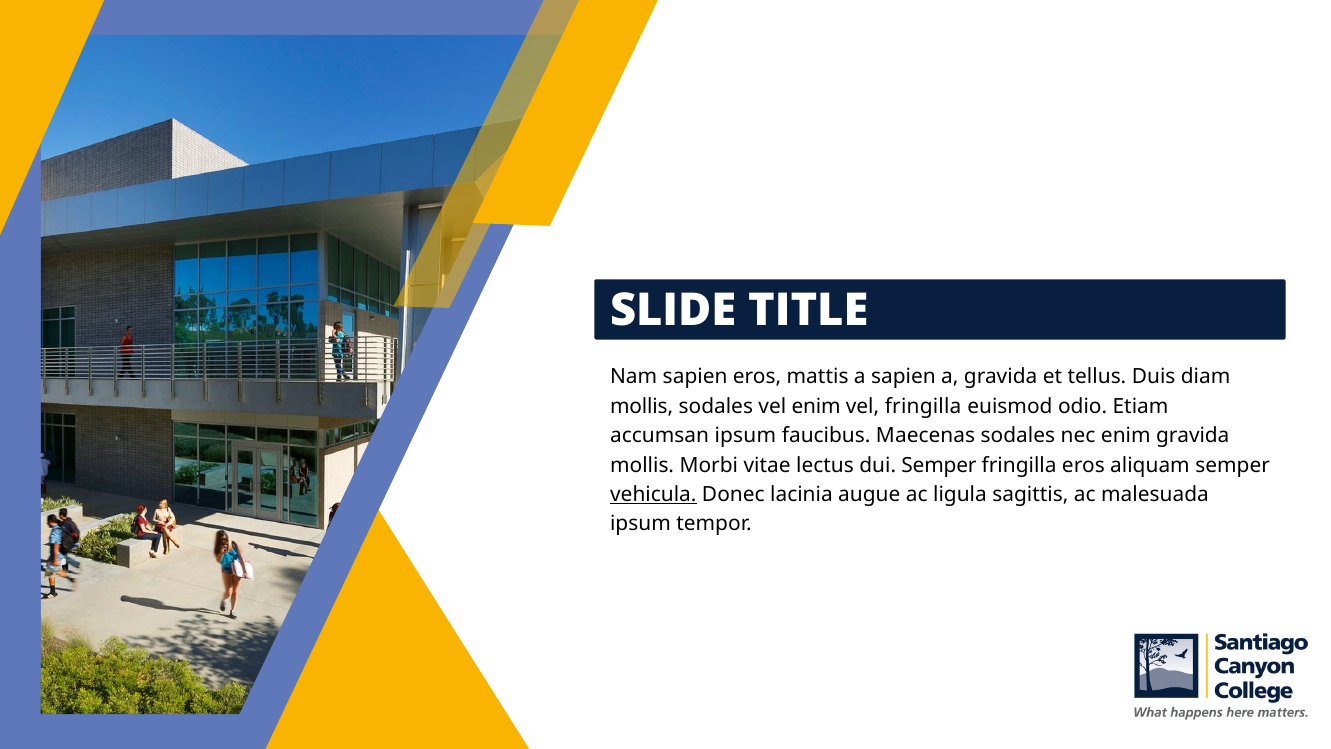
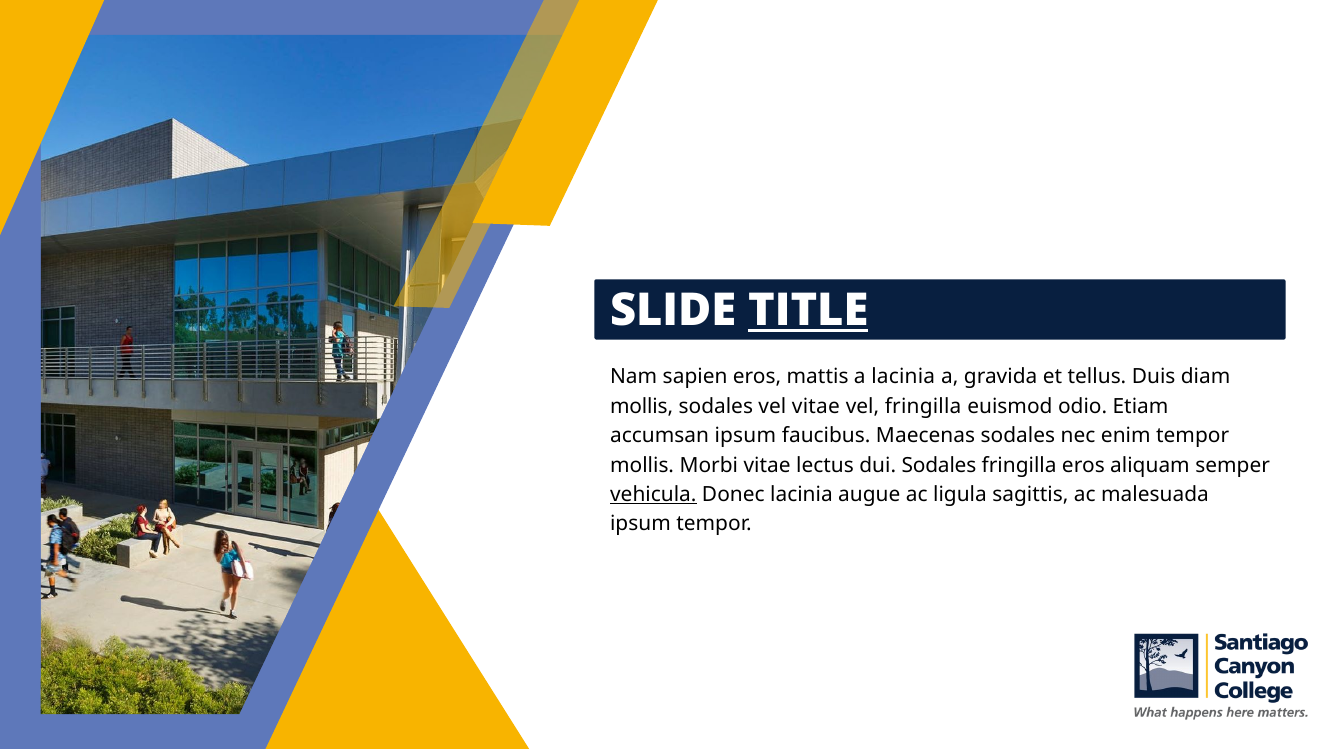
TITLE underline: none -> present (808, 311)
a sapien: sapien -> lacinia (903, 377)
vel enim: enim -> vitae (816, 406)
enim gravida: gravida -> tempor (1193, 436)
dui Semper: Semper -> Sodales (939, 465)
